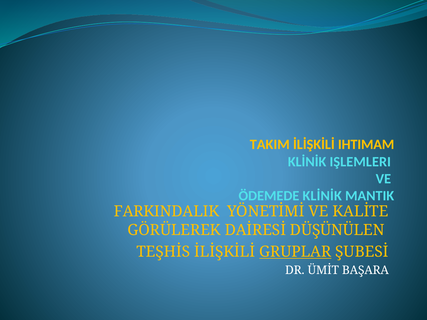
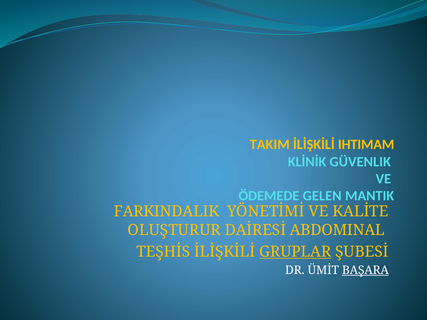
IŞLEMLERI: IŞLEMLERI -> GÜVENLIK (360, 162)
ÖDEMEDE KLİNİK: KLİNİK -> GELEN (322, 196)
GÖRÜLEREK: GÖRÜLEREK -> OLUŞTURUR (174, 230)
DÜŞÜNÜLEN: DÜŞÜNÜLEN -> ABDOMINAL (337, 230)
BAŞARA underline: none -> present (365, 270)
